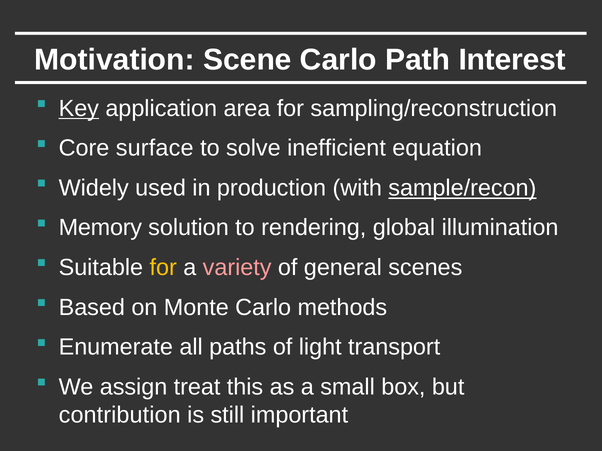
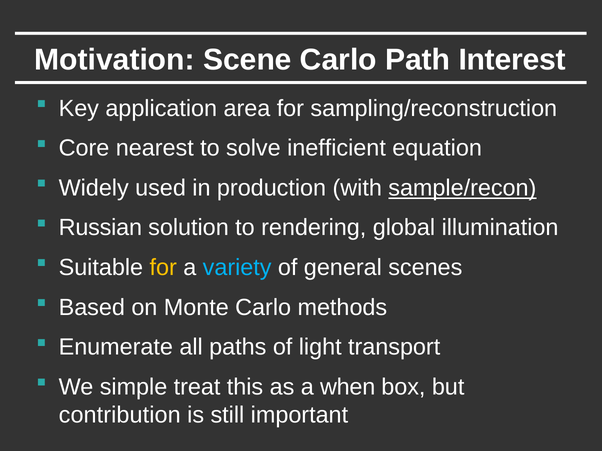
Key underline: present -> none (79, 109)
surface: surface -> nearest (155, 148)
Memory: Memory -> Russian (100, 228)
variety colour: pink -> light blue (237, 268)
assign: assign -> simple (134, 387)
small: small -> when (348, 387)
